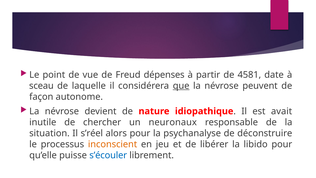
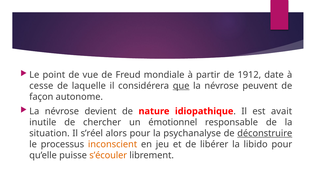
dépenses: dépenses -> mondiale (164, 75)
4581: 4581 -> 1912 (249, 75)
sceau: sceau -> cesse (41, 86)
neuronaux: neuronaux -> émotionnel (173, 122)
déconstruire underline: none -> present (265, 133)
s’écouler colour: blue -> orange (108, 155)
